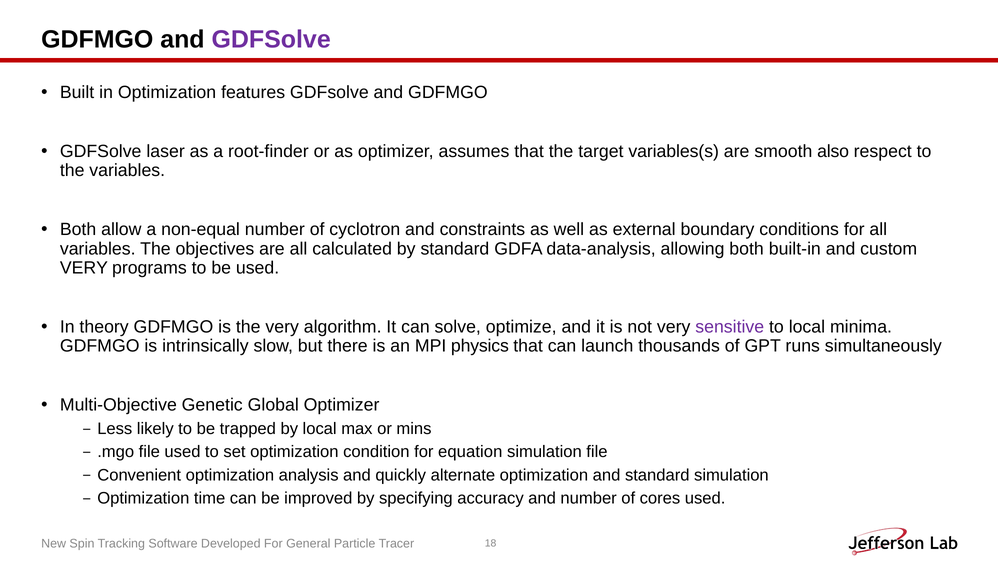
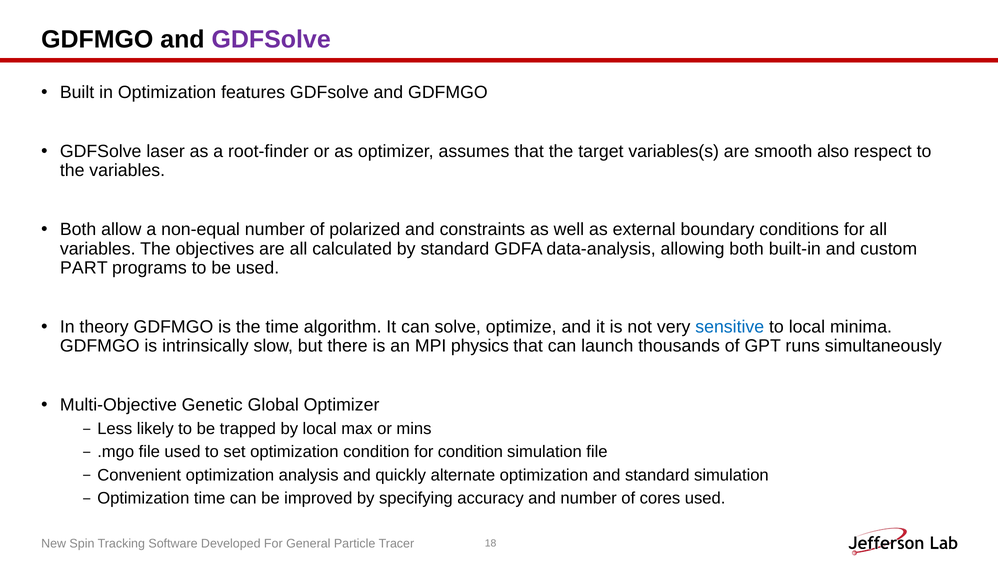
cyclotron: cyclotron -> polarized (365, 229)
VERY: VERY -> PART (84, 268)
the very: very -> time (282, 327)
sensitive colour: purple -> blue (730, 327)
for equation: equation -> condition (470, 451)
